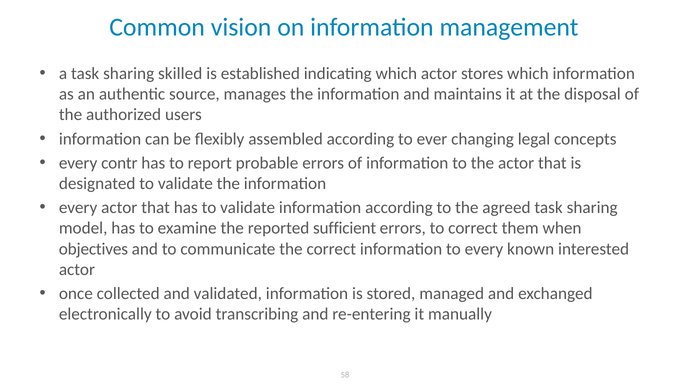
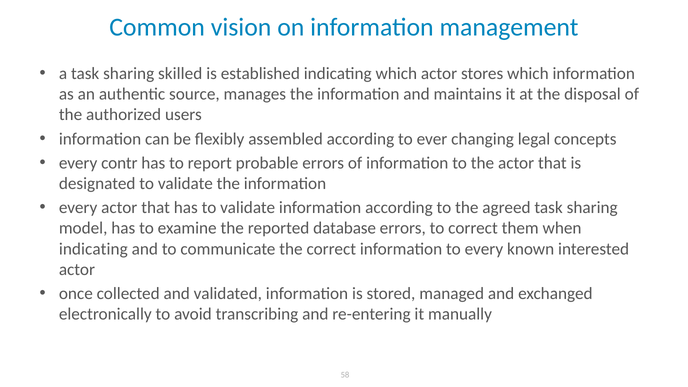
sufficient: sufficient -> database (345, 228)
objectives: objectives -> indicating (93, 249)
